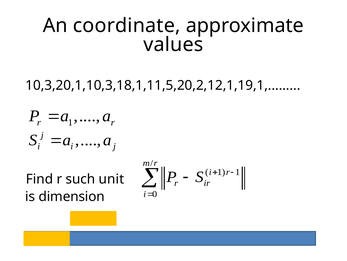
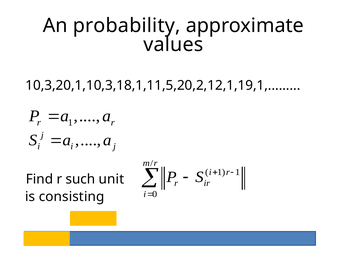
coordinate: coordinate -> probability (127, 26)
dimension: dimension -> consisting (72, 196)
